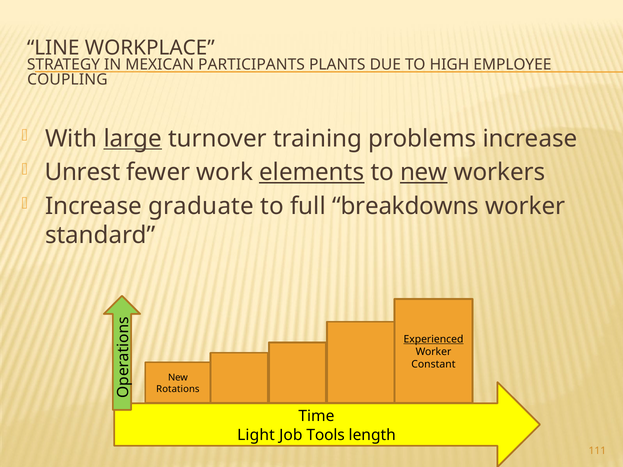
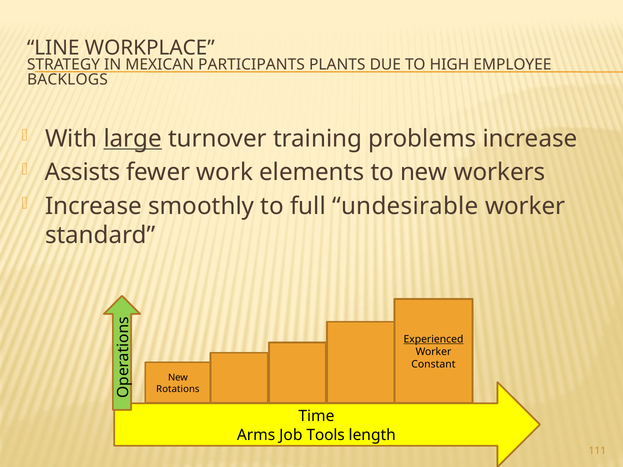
COUPLING: COUPLING -> BACKLOGS (67, 79)
Unrest: Unrest -> Assists (83, 173)
elements underline: present -> none (312, 173)
new underline: present -> none (424, 173)
graduate: graduate -> smoothly (201, 206)
breakdowns: breakdowns -> undesirable (405, 206)
Light: Light -> Arms (256, 435)
